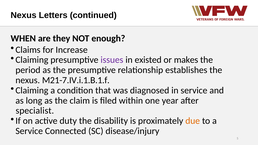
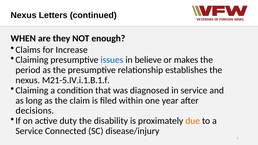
issues colour: purple -> blue (112, 60)
existed: existed -> believe (148, 60)
M21-7.IV.i.1.B.1.f: M21-7.IV.i.1.B.1.f -> M21-5.IV.i.1.B.1.f (76, 80)
specialist: specialist -> decisions (35, 111)
